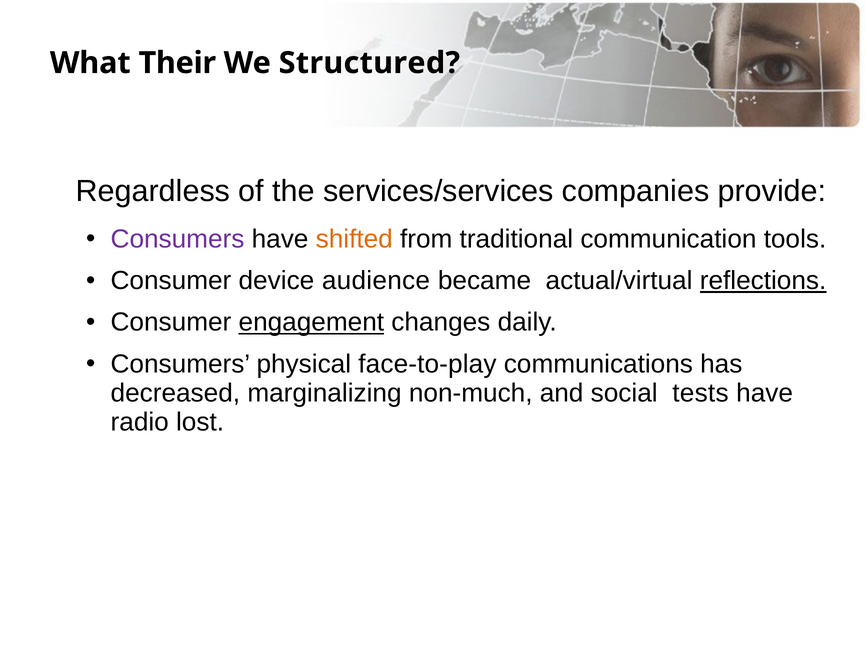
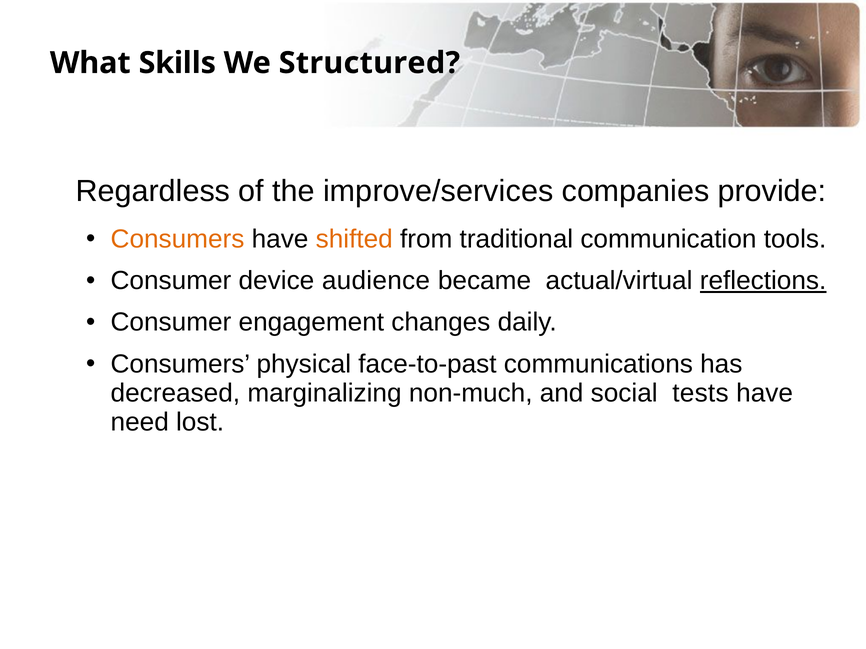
Their: Their -> Skills (177, 63)
services/services: services/services -> improve/services (438, 191)
Consumers colour: purple -> orange (178, 239)
engagement underline: present -> none (311, 323)
face-to-play: face-to-play -> face-to-past (427, 364)
radio: radio -> need (140, 423)
